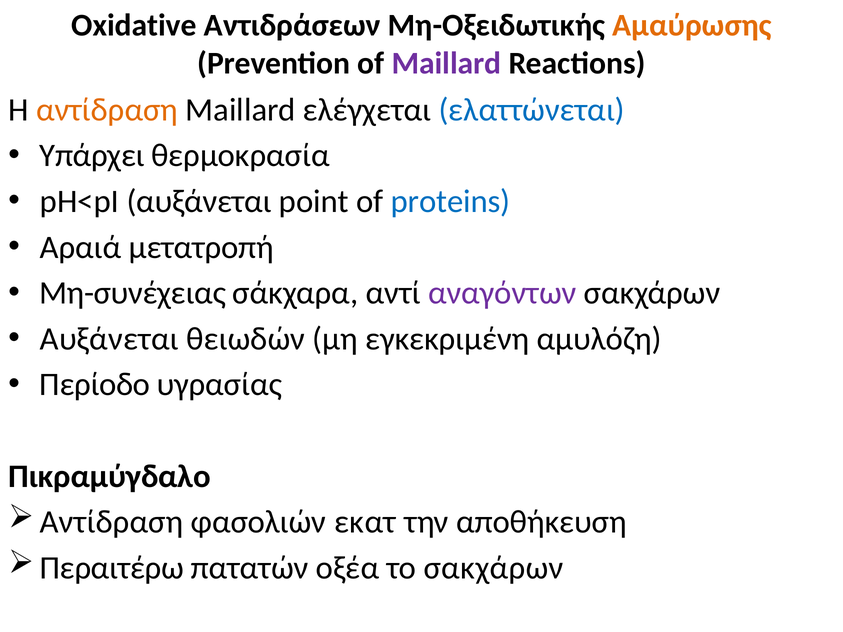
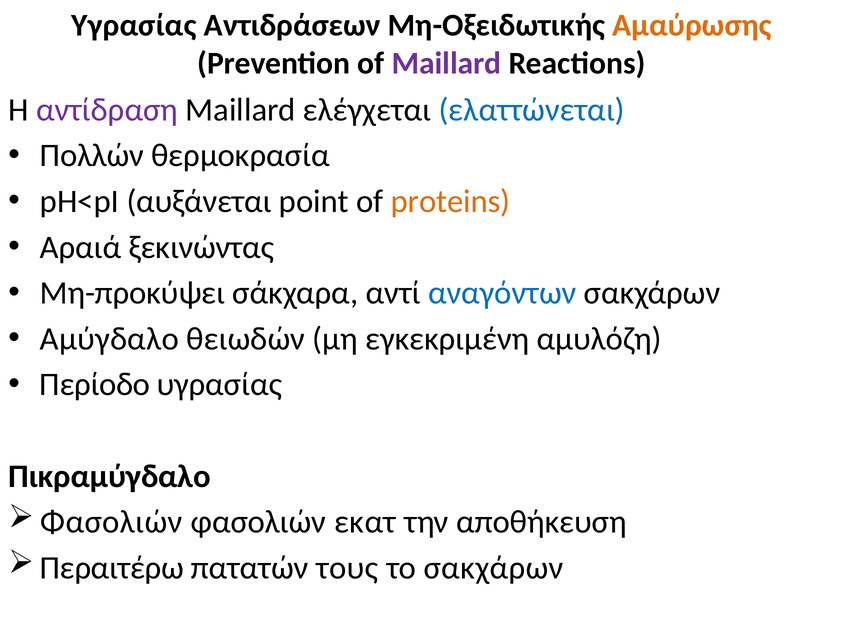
Oxidative: Oxidative -> Υγρασίας (134, 25)
αντίδραση colour: orange -> purple (107, 110)
Υπάρχει: Υπάρχει -> Πολλών (92, 156)
proteins colour: blue -> orange (451, 201)
μετατροπή: μετατροπή -> ξεκινώντας (201, 247)
Μη-συνέχειας: Μη-συνέχειας -> Μη-προκύψει (133, 293)
αναγόντων colour: purple -> blue (502, 293)
Αυξάνεται: Αυξάνεται -> Αμύγδαλο (109, 339)
Αντίδραση: Αντίδραση -> Φασολιών (112, 522)
οξέα: οξέα -> τους (347, 568)
